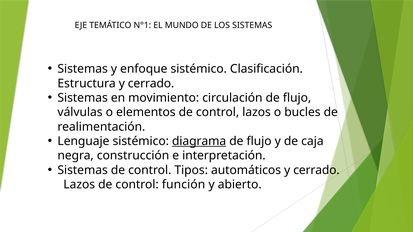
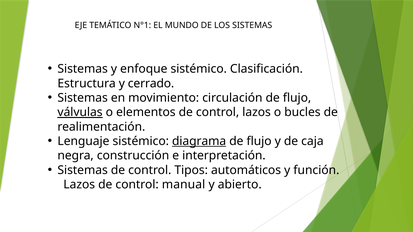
válvulas underline: none -> present (80, 112)
automáticos y cerrado: cerrado -> función (316, 170)
función: función -> manual (184, 185)
